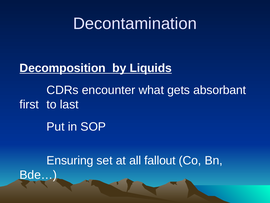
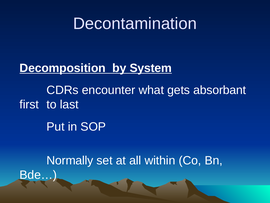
Liquids: Liquids -> System (151, 68)
Ensuring: Ensuring -> Normally (70, 160)
fallout: fallout -> within (160, 160)
